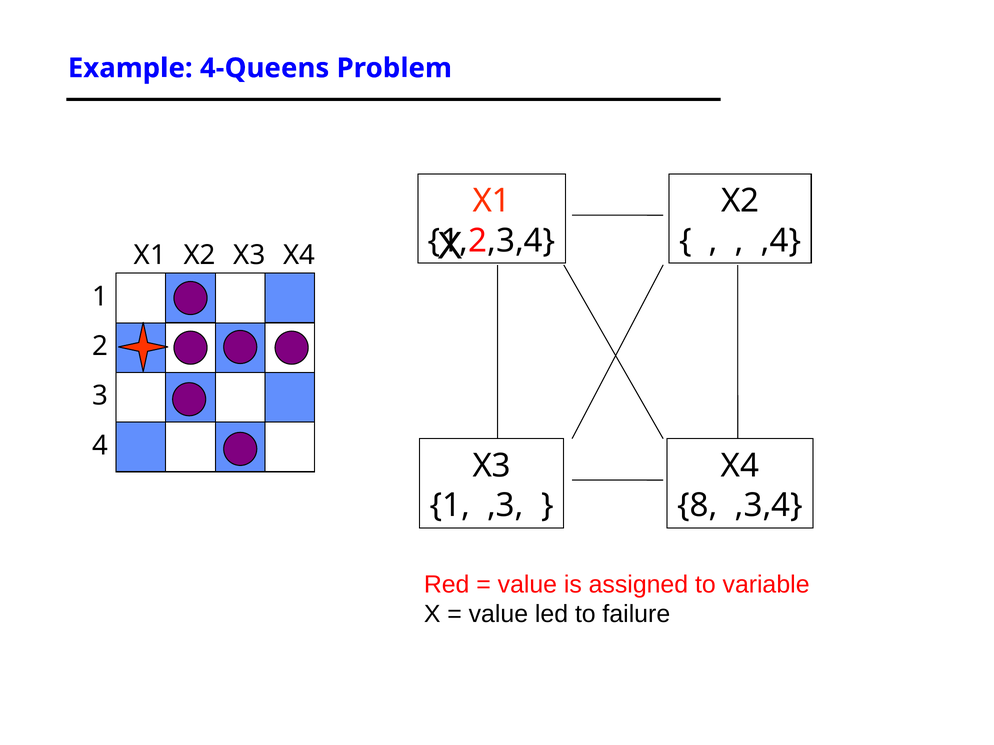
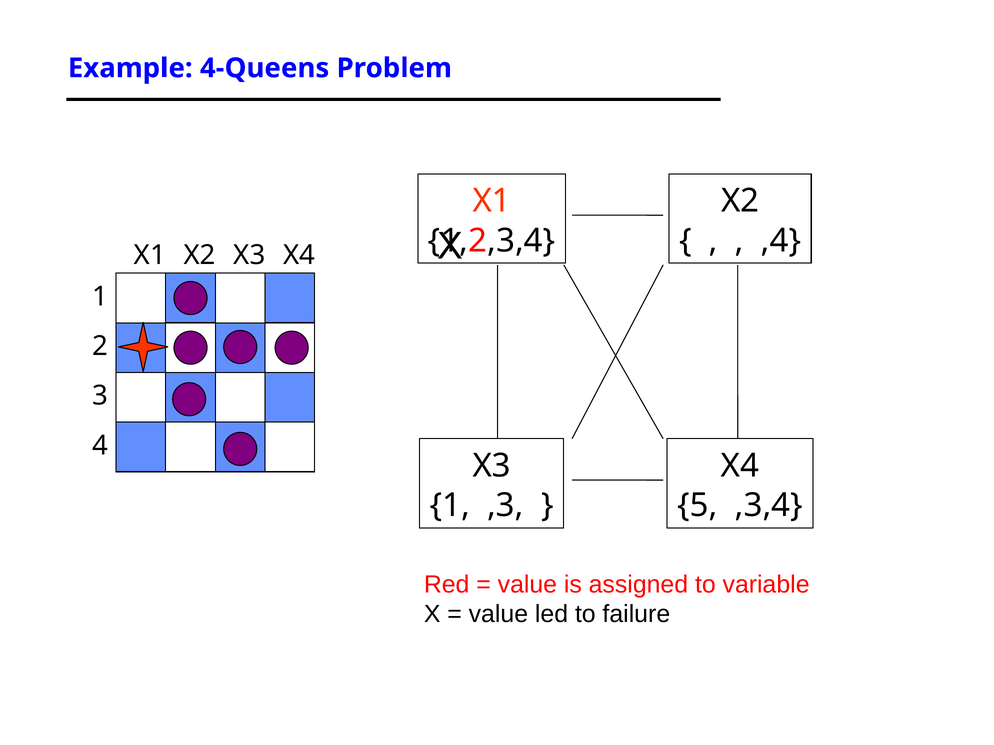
8: 8 -> 5 (697, 506)
